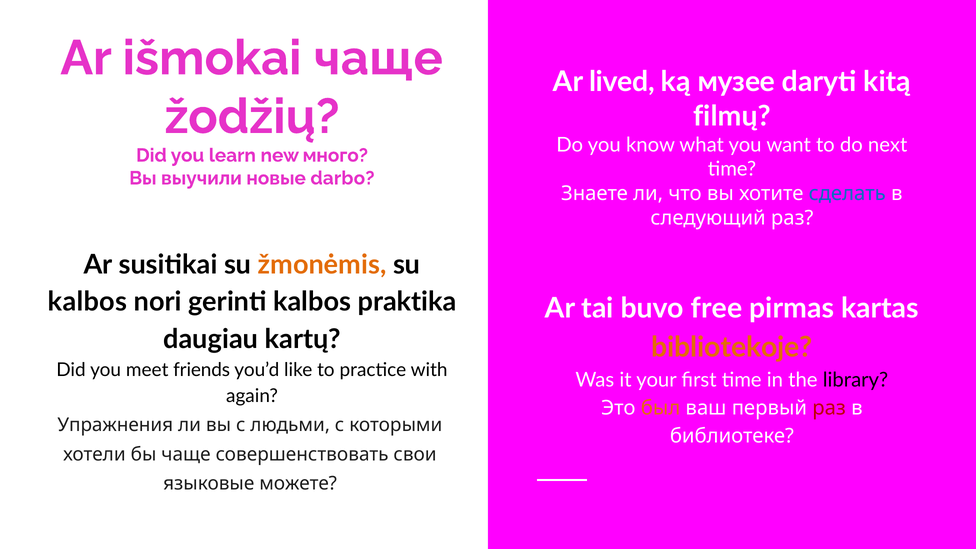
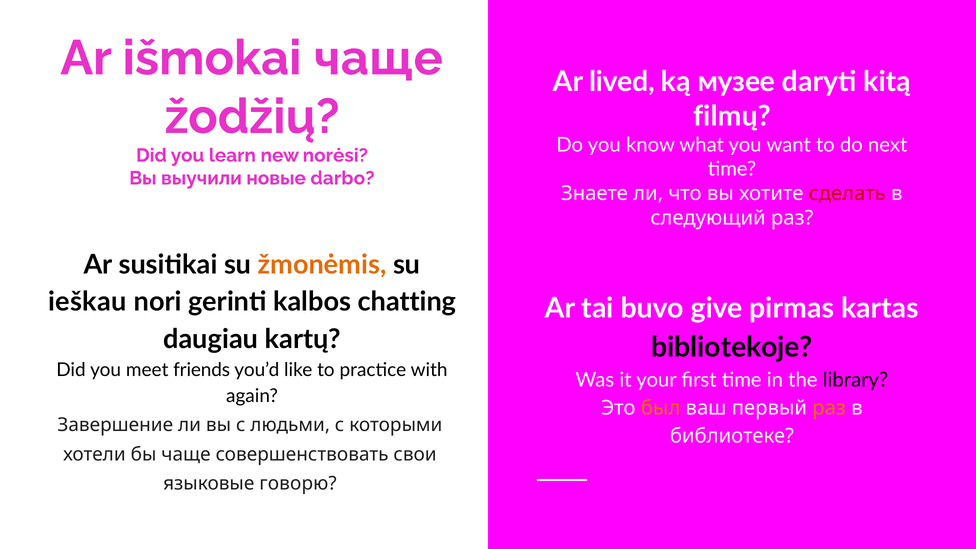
много: много -> norėsi (335, 155)
сделать colour: blue -> red (847, 194)
kalbos: kalbos -> ieškau (87, 302)
praktika: praktika -> chatting (407, 302)
free: free -> give (717, 308)
bibliotekoje colour: orange -> black (732, 347)
раз colour: red -> orange (829, 408)
Упражнения: Упражнения -> Завершение (115, 425)
можете: можете -> говорю (298, 484)
